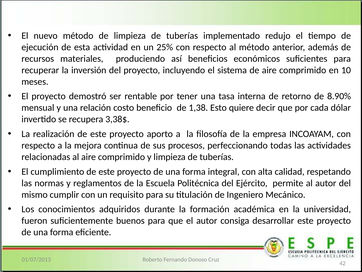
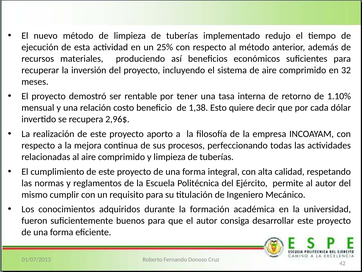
10: 10 -> 32 (346, 70)
8.90%: 8.90% -> 1.10% (339, 96)
3,38$: 3,38$ -> 2,96$ (117, 119)
